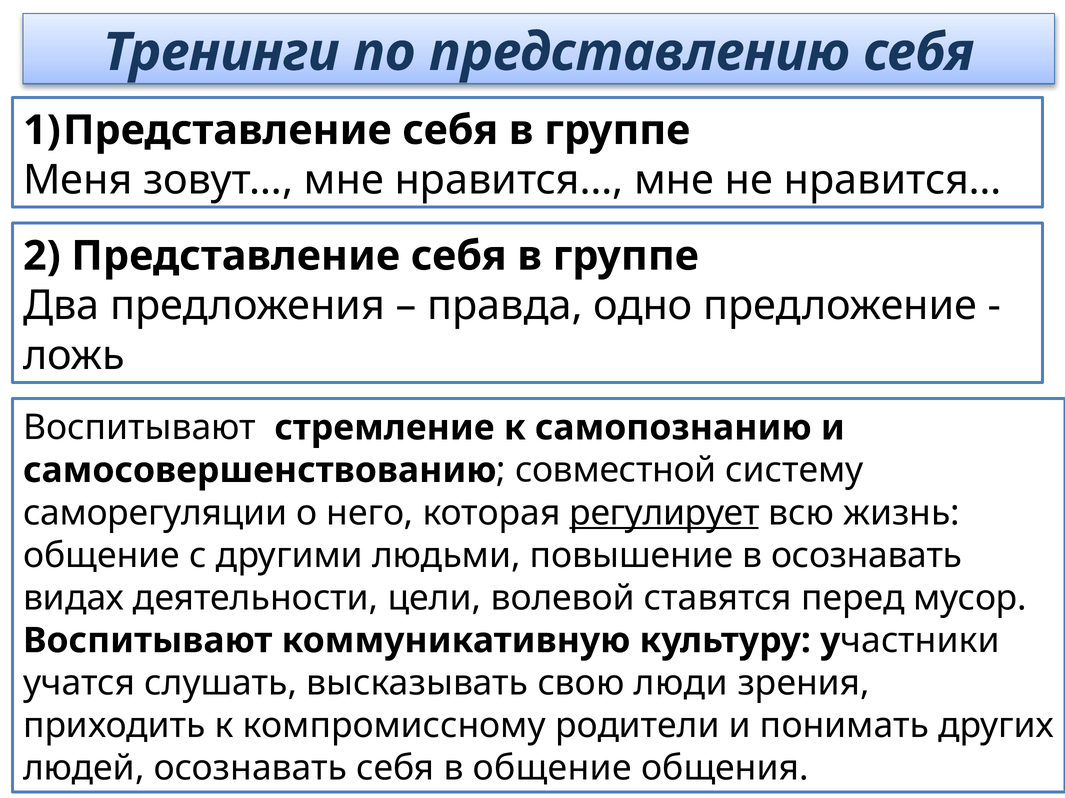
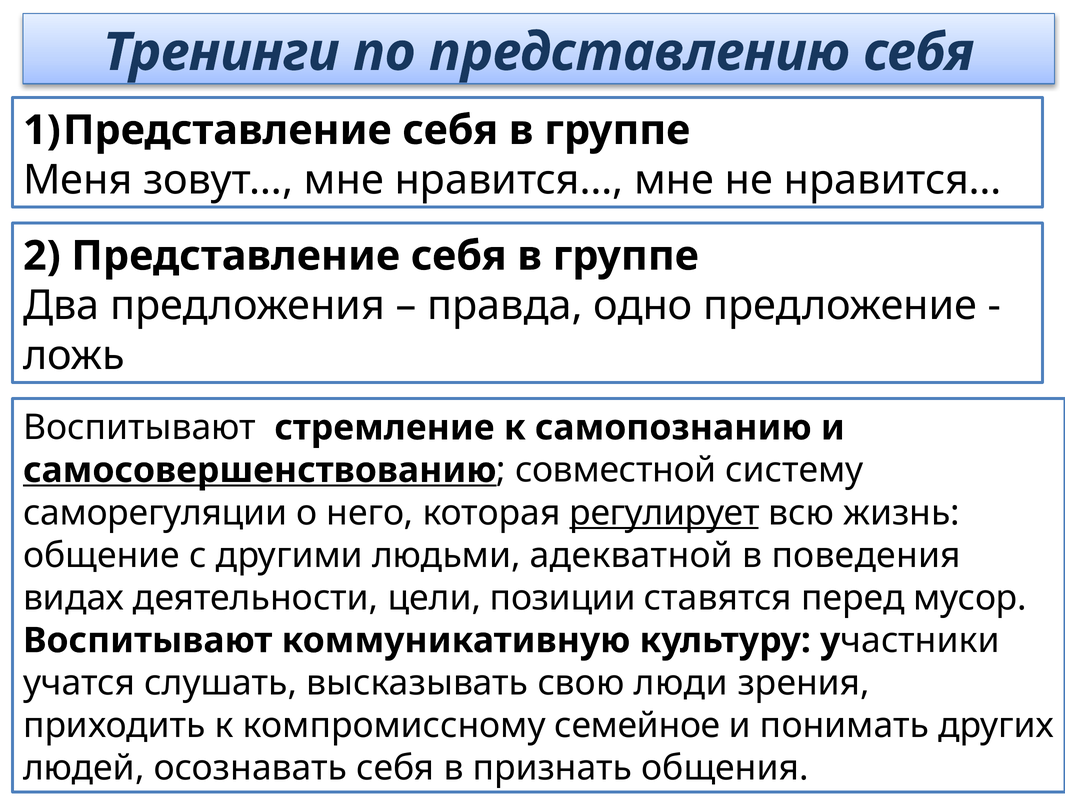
самосовершенствованию underline: none -> present (260, 471)
повышение: повышение -> адекватной (631, 556)
в осознавать: осознавать -> поведения (866, 556)
волевой: волевой -> позиции (563, 599)
родители: родители -> семейное (637, 726)
в общение: общение -> признать (552, 769)
